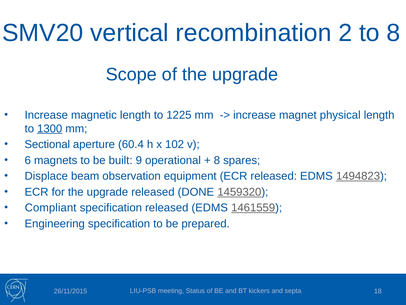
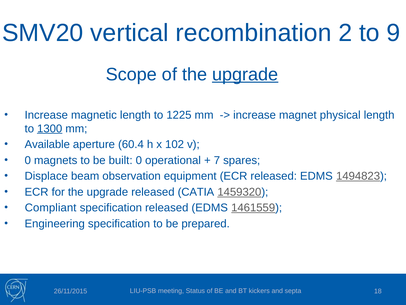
to 8: 8 -> 9 (393, 33)
upgrade underline: none -> present (245, 74)
Sectional: Sectional -> Available (47, 144)
6: 6 -> 0 (28, 160)
built 9: 9 -> 0 (139, 160)
8: 8 -> 7 (217, 160)
DONE: DONE -> CATIA (196, 192)
